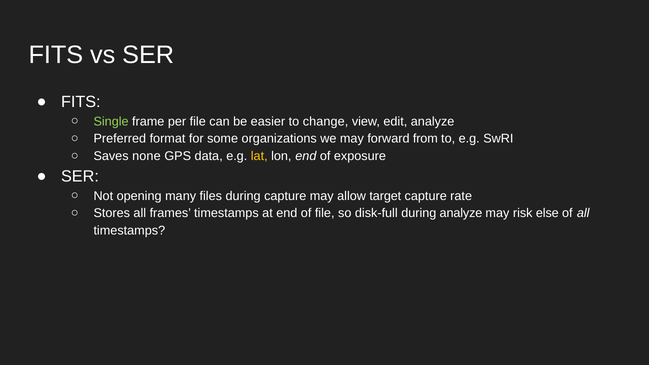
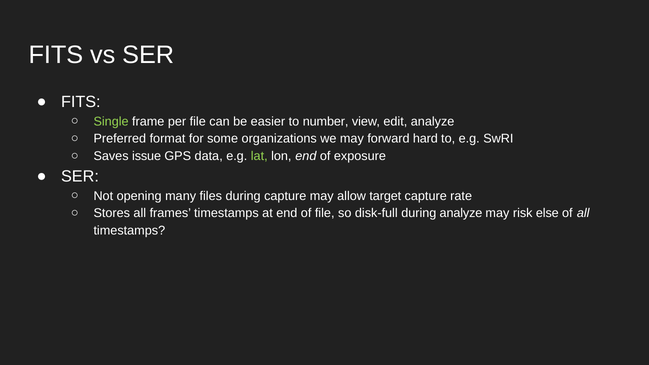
change: change -> number (326, 121)
from: from -> hard (425, 139)
none: none -> issue (147, 156)
lat colour: yellow -> light green (259, 156)
